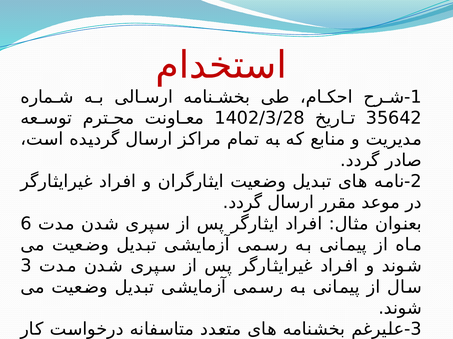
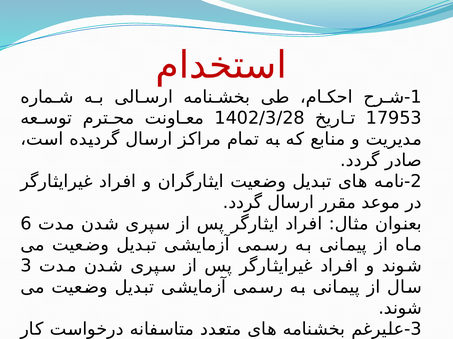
35642: 35642 -> 17953 (394, 118)
